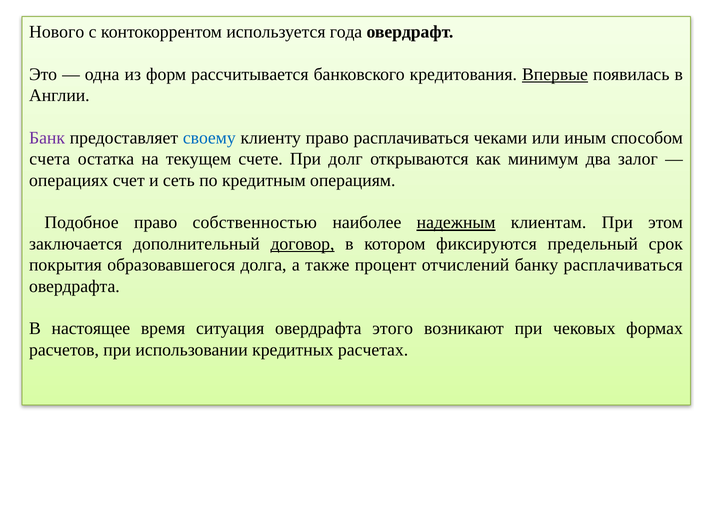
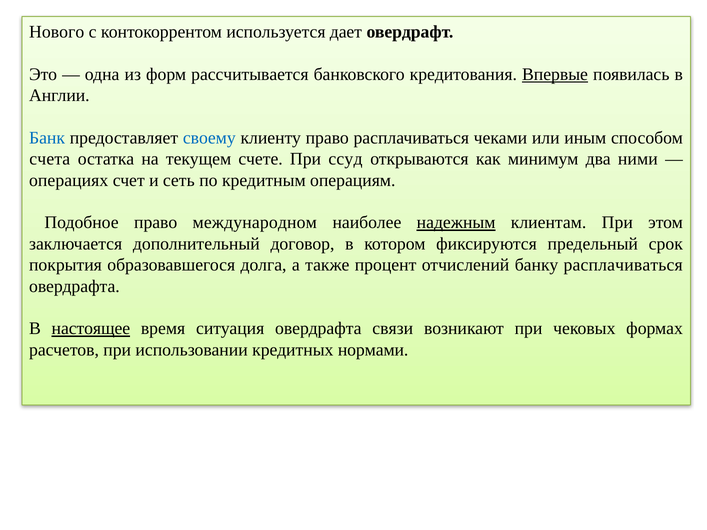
года: года -> дает (346, 32)
Банк colour: purple -> blue (47, 138)
долг: долг -> ссуд (345, 159)
залог: залог -> ними (638, 159)
собственностью: собственностью -> международном (255, 223)
договор underline: present -> none (303, 244)
настоящее underline: none -> present (91, 329)
этого: этого -> связи (393, 329)
расчетах: расчетах -> нормами (373, 350)
